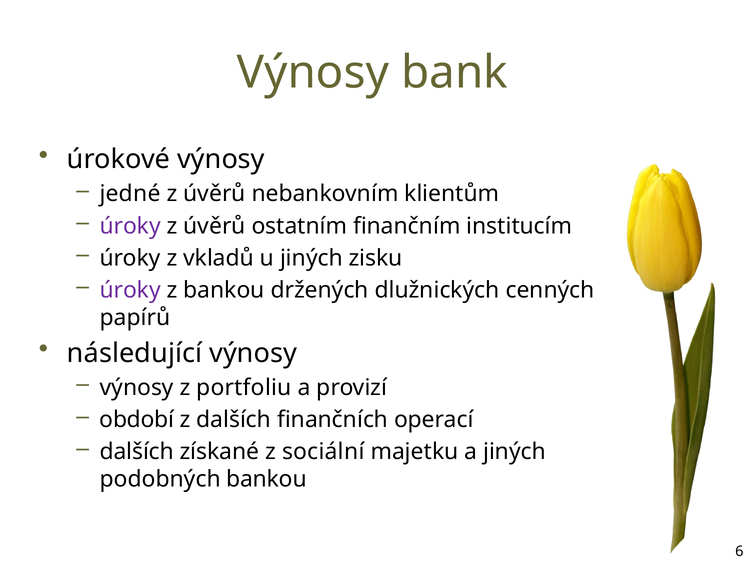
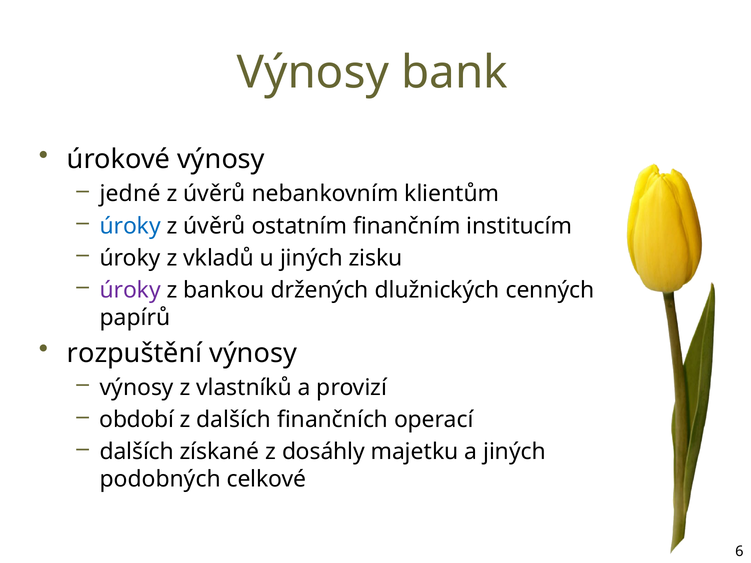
úroky colour: purple -> blue (130, 226)
následující: následující -> rozpuštění (135, 354)
portfoliu: portfoliu -> vlastníků (244, 388)
sociální: sociální -> dosáhly (323, 452)
podobných bankou: bankou -> celkové (266, 480)
